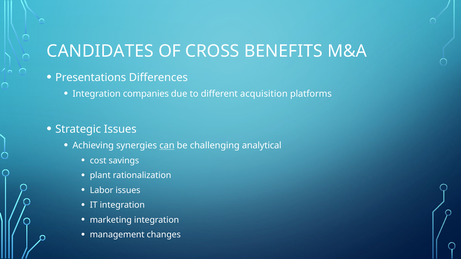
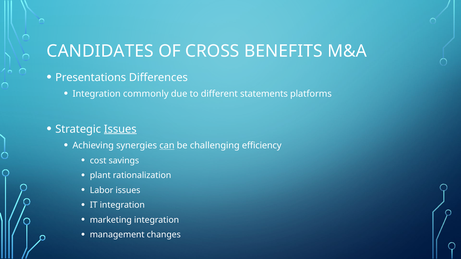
companies: companies -> commonly (146, 94)
acquisition: acquisition -> statements (264, 94)
Issues underline: none -> present (120, 129)
analytical: analytical -> efficiency (262, 146)
